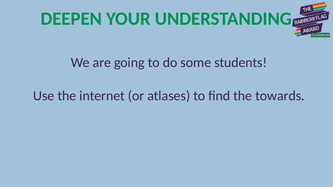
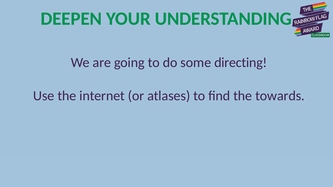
students: students -> directing (241, 63)
